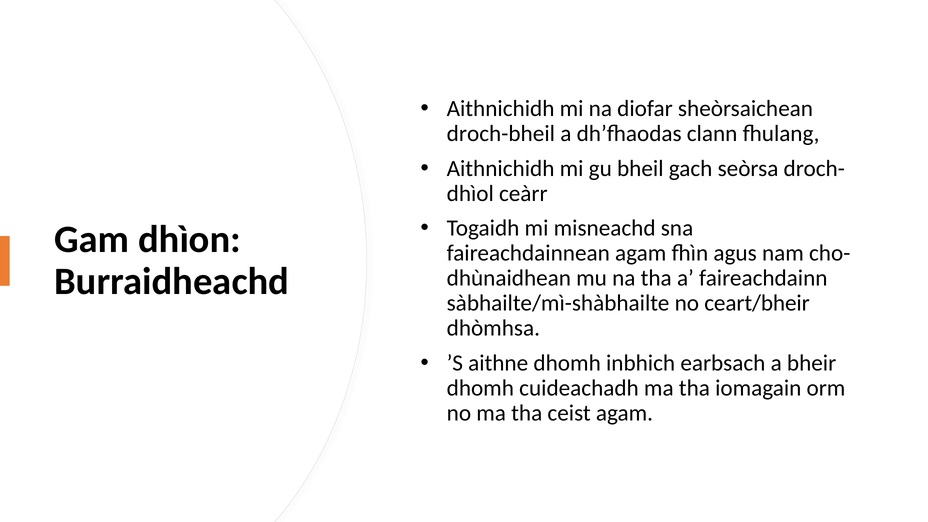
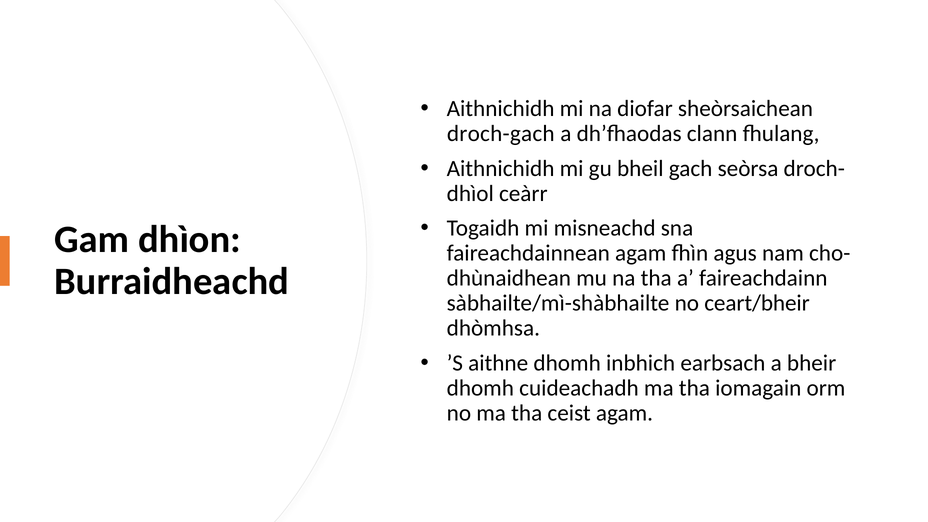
droch-bheil: droch-bheil -> droch-gach (501, 134)
